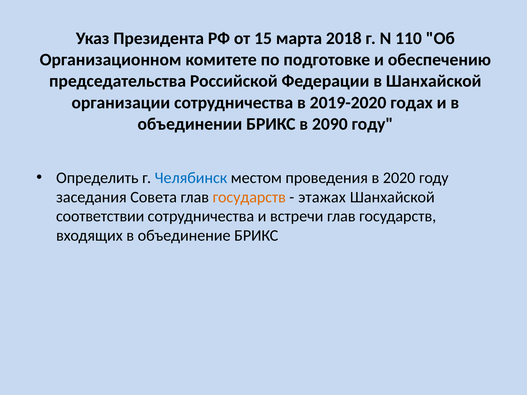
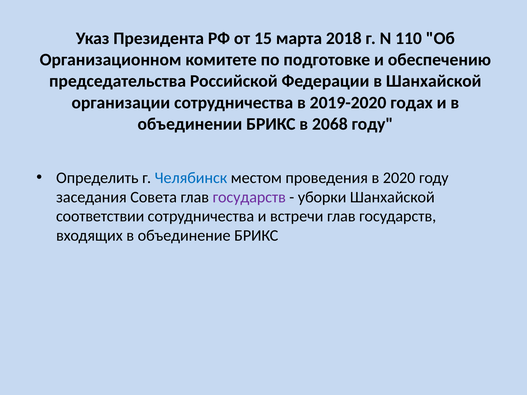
2090: 2090 -> 2068 (330, 124)
государств colour: orange -> purple (249, 197)
этажах: этажах -> уборки (322, 197)
